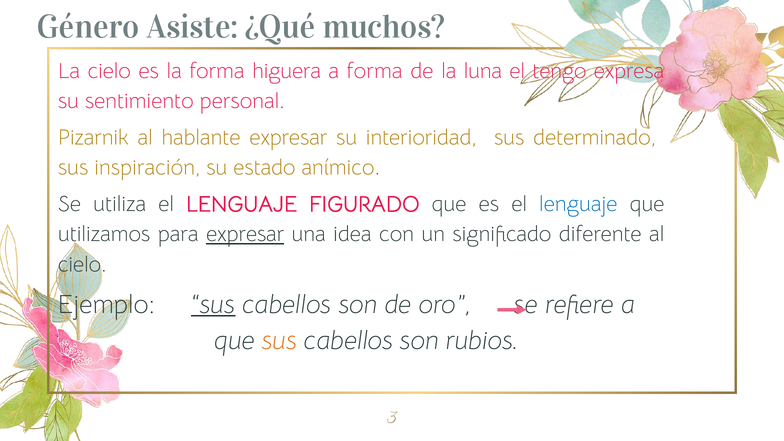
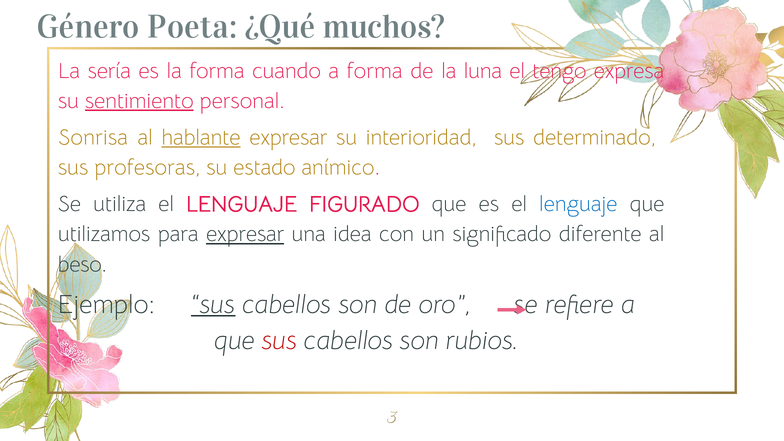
Asiste: Asiste -> Poeta (192, 27)
La cielo: cielo -> sería (109, 71)
higuera: higuera -> cuando (287, 71)
sentimiento underline: none -> present (139, 101)
Pizarnik: Pizarnik -> Sonrisa (93, 138)
hablante underline: none -> present (201, 138)
inspiración: inspiración -> profesoras (147, 168)
cielo: cielo -> beso (82, 264)
sus colour: orange -> red (280, 341)
